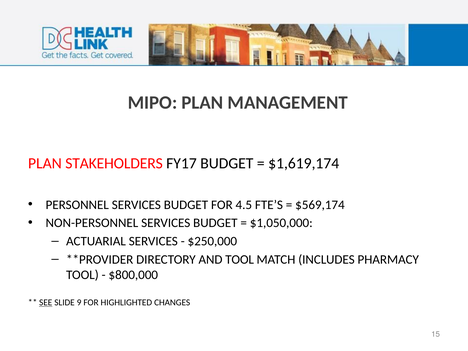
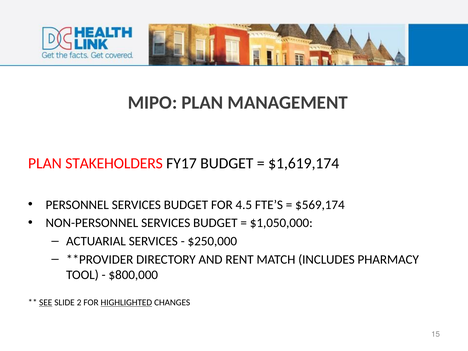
AND TOOL: TOOL -> RENT (240, 259)
9: 9 -> 2 (79, 303)
HIGHLIGHTED underline: none -> present (126, 303)
